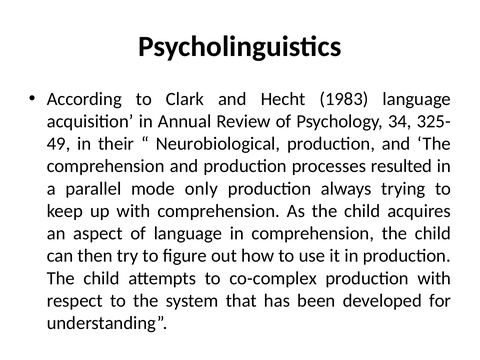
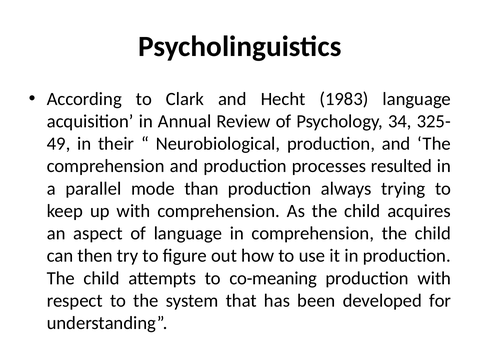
only: only -> than (202, 189)
co-complex: co-complex -> co-meaning (273, 278)
